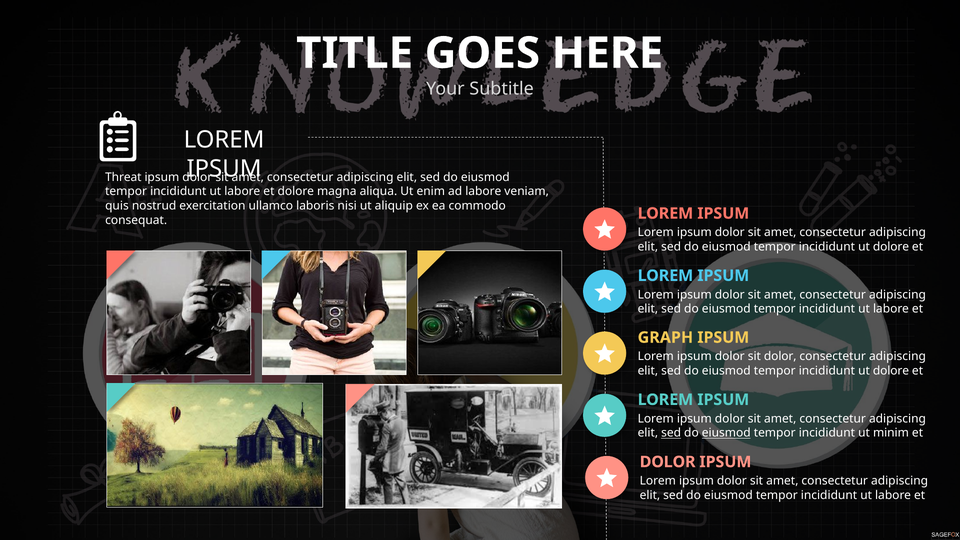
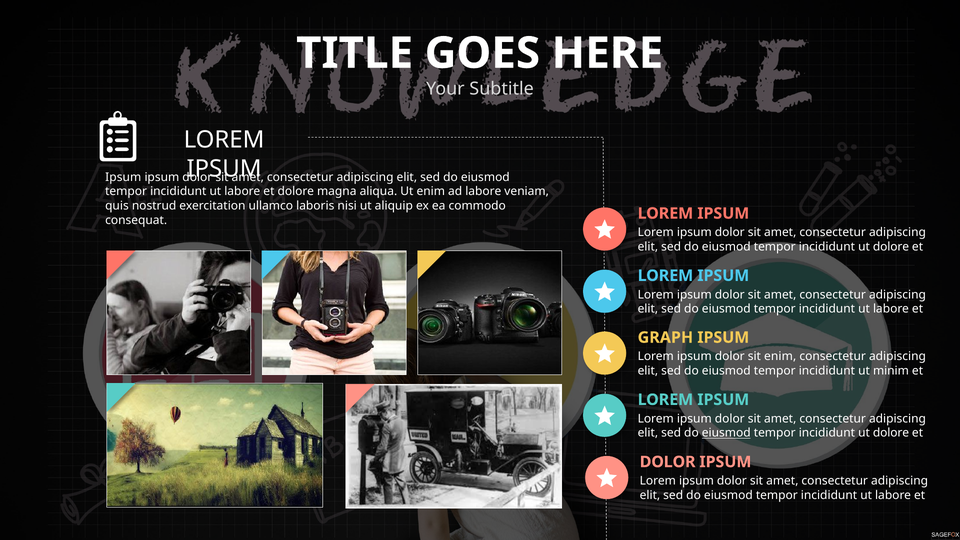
Threat: Threat -> Ipsum (123, 177)
sit dolor: dolor -> enim (780, 356)
dolore: dolore -> minim (891, 371)
sed underline: present -> none (671, 433)
minim: minim -> dolore (891, 433)
